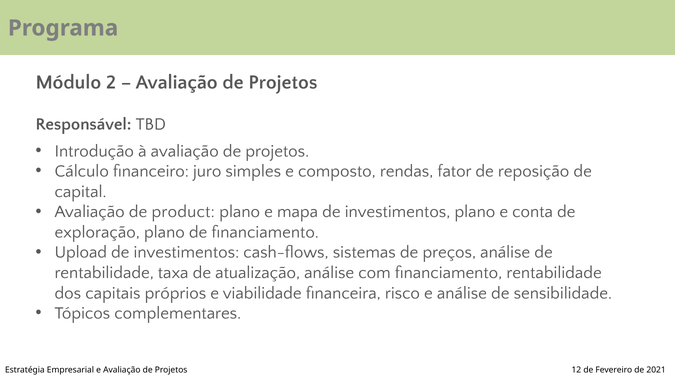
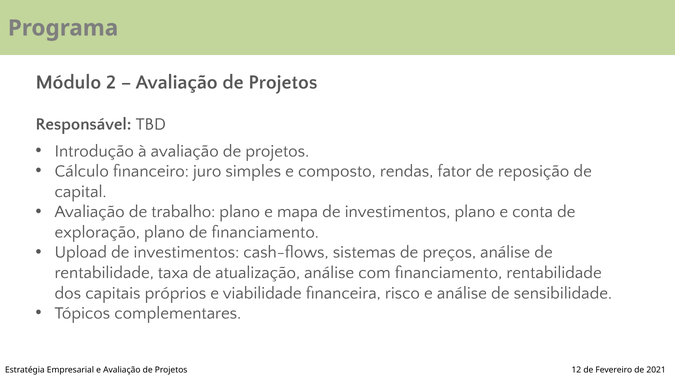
product: product -> trabalho (183, 212)
